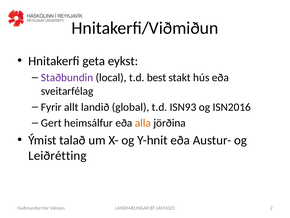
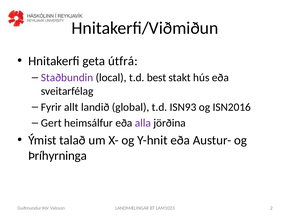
eykst: eykst -> útfrá (123, 61)
alla colour: orange -> purple (143, 123)
Leiðrétting: Leiðrétting -> Þríhyrninga (58, 155)
